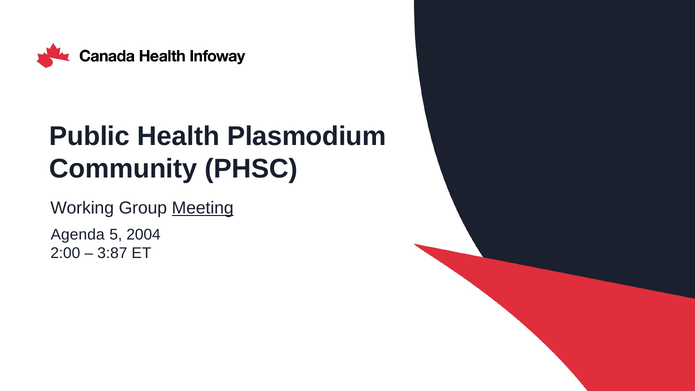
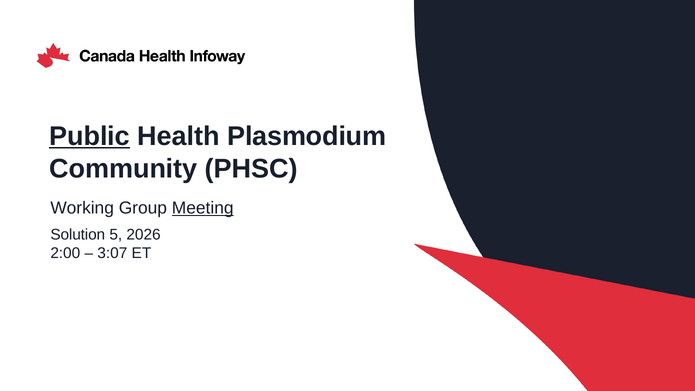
Public underline: none -> present (90, 136)
Agenda: Agenda -> Solution (78, 235)
2004: 2004 -> 2026 (144, 235)
3:87: 3:87 -> 3:07 (112, 253)
